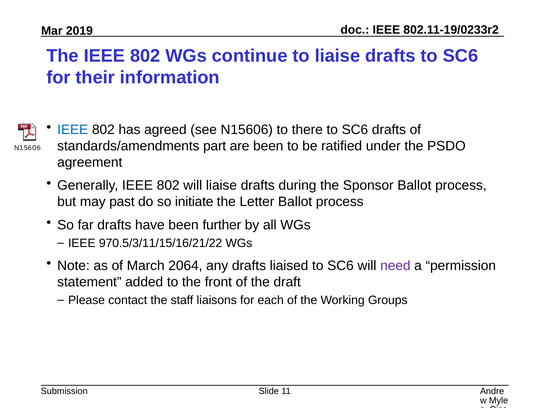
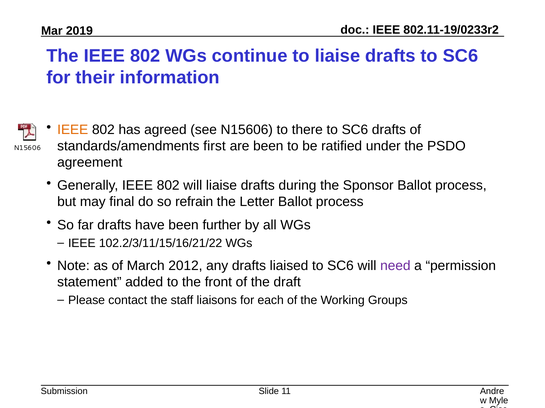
IEEE colour: blue -> orange (73, 130)
part: part -> first (215, 146)
past: past -> final (122, 202)
initiate: initiate -> refrain (194, 202)
970.5/3/11/15/16/21/22: 970.5/3/11/15/16/21/22 -> 102.2/3/11/15/16/21/22 (161, 244)
2064: 2064 -> 2012 (185, 266)
